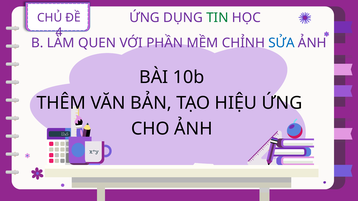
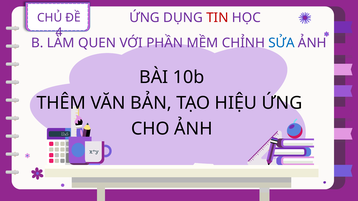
TIN colour: green -> red (217, 18)
